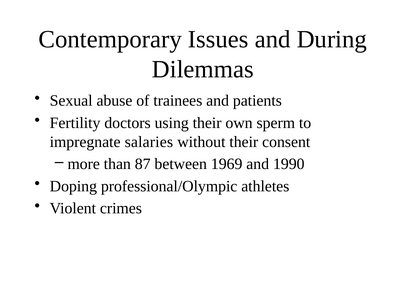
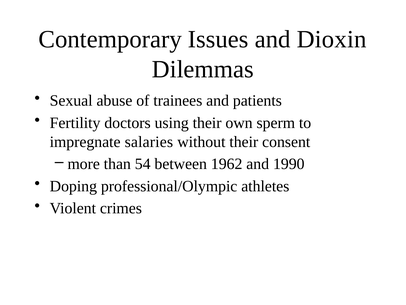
During: During -> Dioxin (332, 39)
87: 87 -> 54 (143, 164)
1969: 1969 -> 1962 (227, 164)
